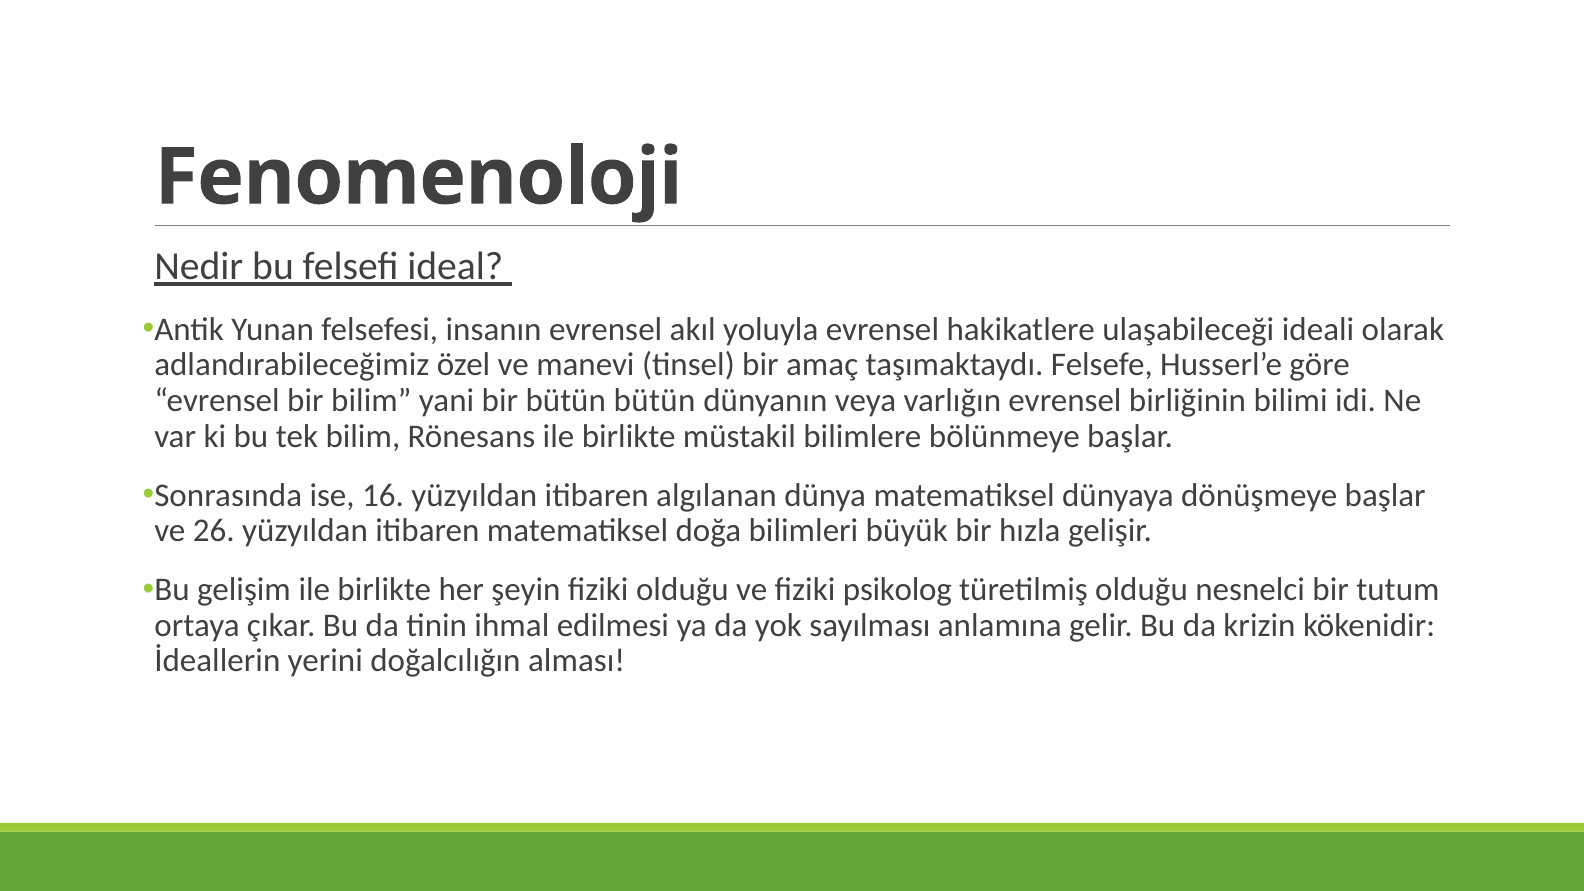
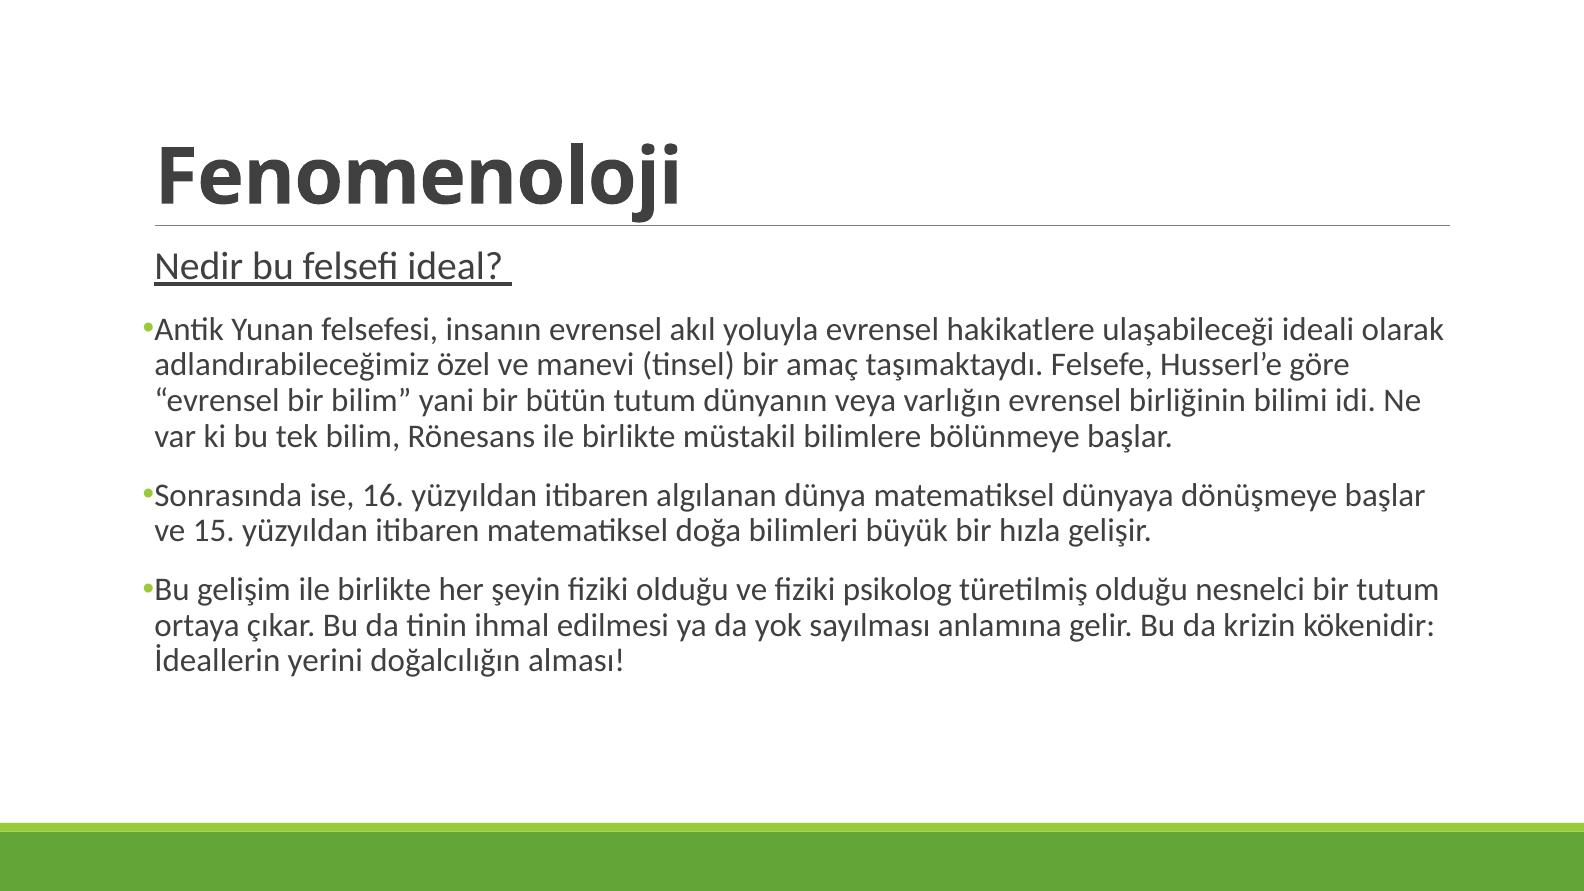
bütün bütün: bütün -> tutum (655, 401)
26: 26 -> 15 (214, 531)
